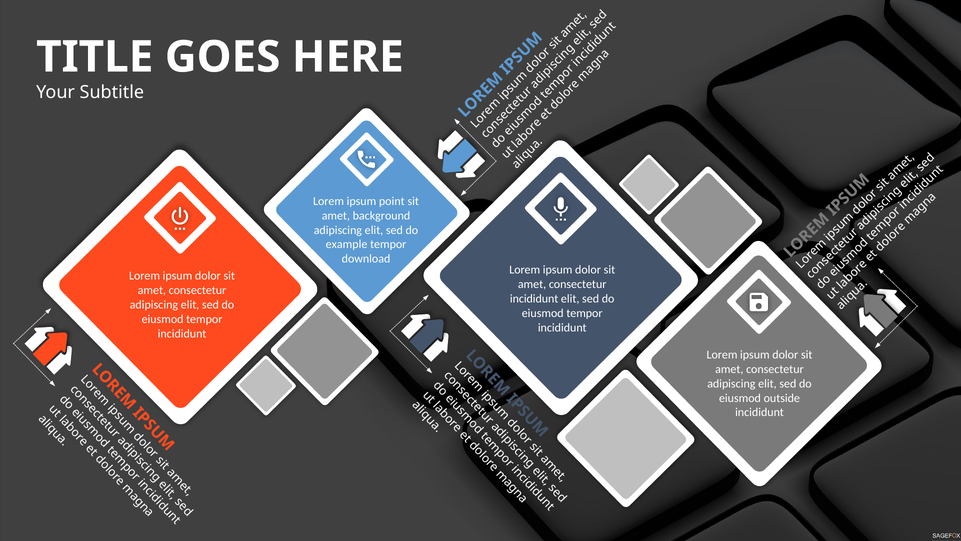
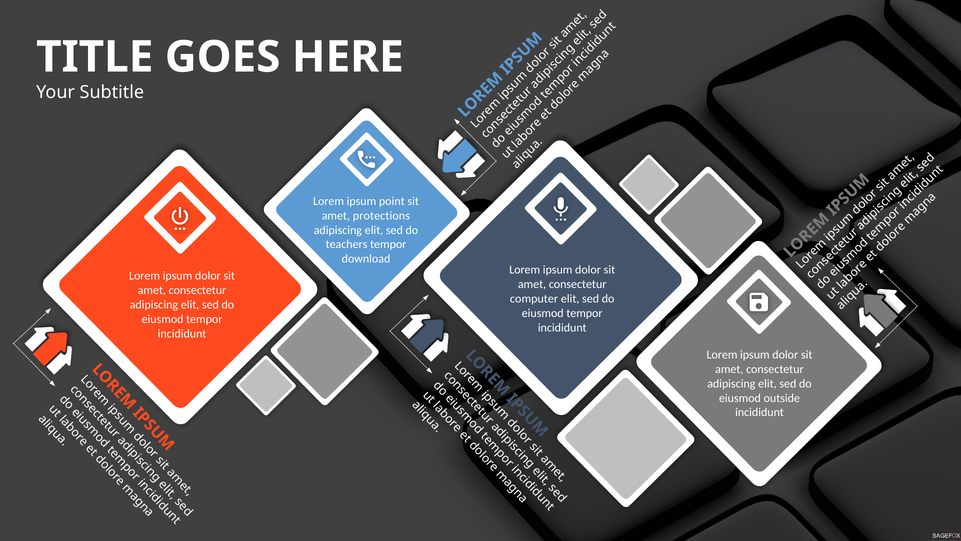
background: background -> protections (381, 215)
example: example -> teachers (347, 244)
incididunt: incididunt -> computer (534, 299)
